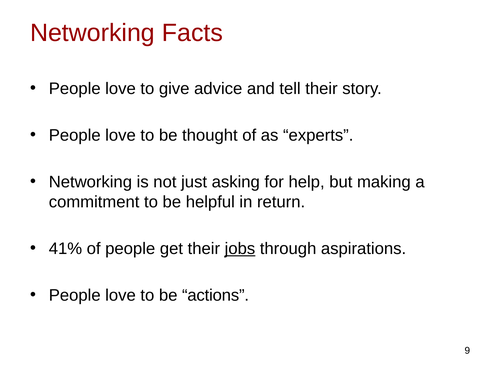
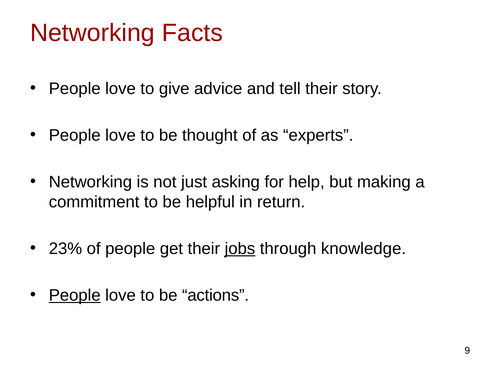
41%: 41% -> 23% (65, 249)
aspirations: aspirations -> knowledge (364, 249)
People underline: none -> present (75, 295)
